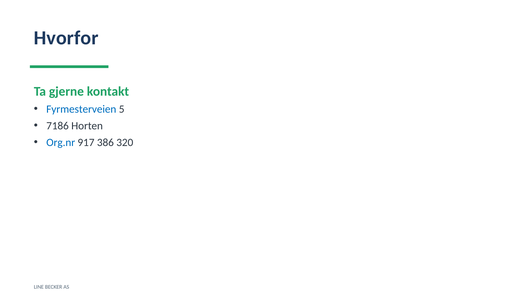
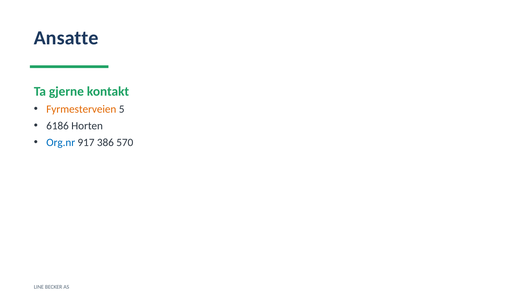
Hvorfor: Hvorfor -> Ansatte (66, 38)
Fyrmesterveien colour: blue -> orange (81, 109)
7186: 7186 -> 6186 (58, 126)
320: 320 -> 570 (125, 143)
